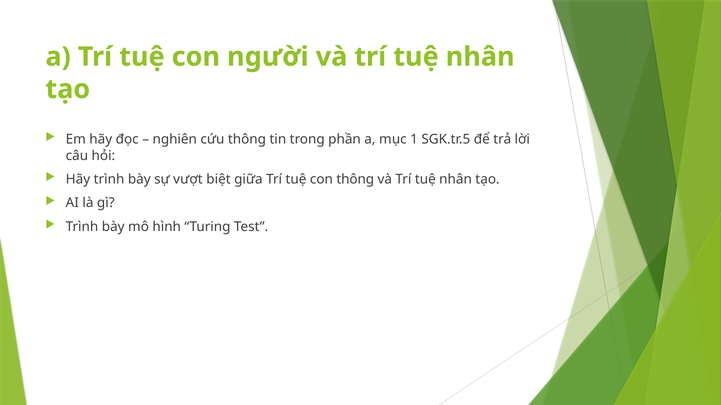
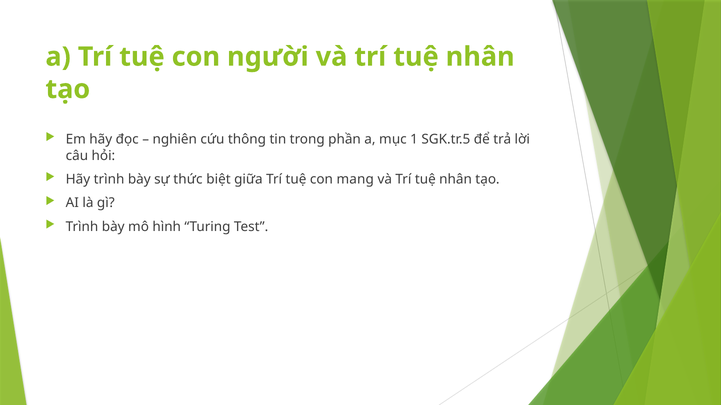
vượt: vượt -> thức (188, 179)
con thông: thông -> mang (355, 179)
